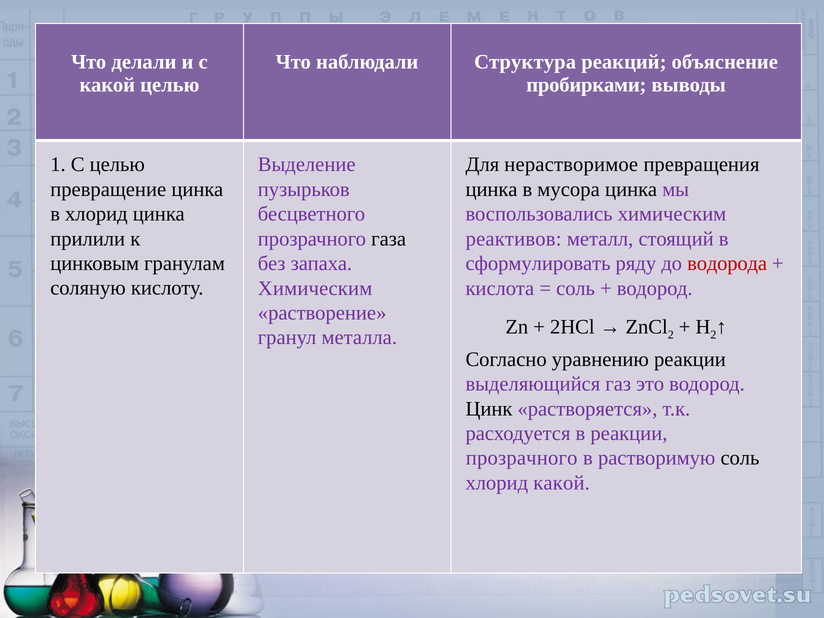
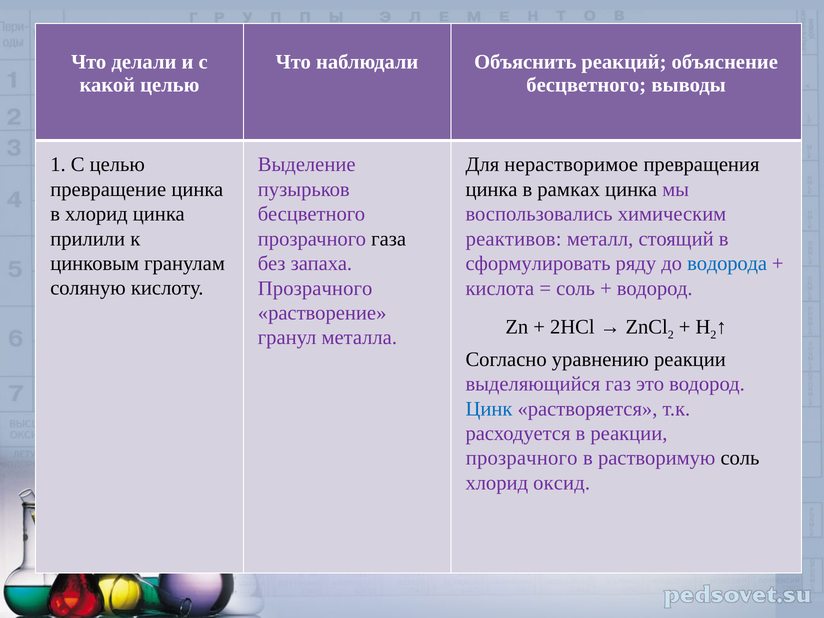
Структура: Структура -> Объяснить (525, 62)
пробирками: пробирками -> бесцветного (586, 85)
мусора: мусора -> рамках (569, 189)
водорода colour: red -> blue (727, 264)
Химическим: Химическим -> Прозрачного (315, 288)
Цинк colour: black -> blue (489, 409)
хлорид какой: какой -> оксид (562, 483)
